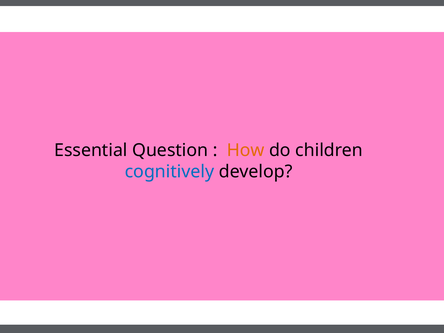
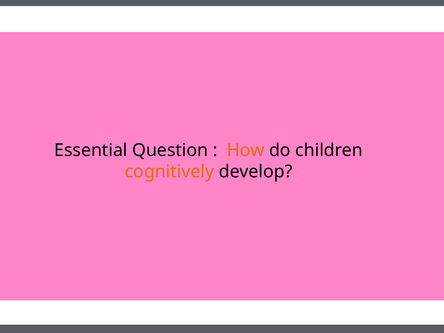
cognitively colour: blue -> orange (169, 172)
